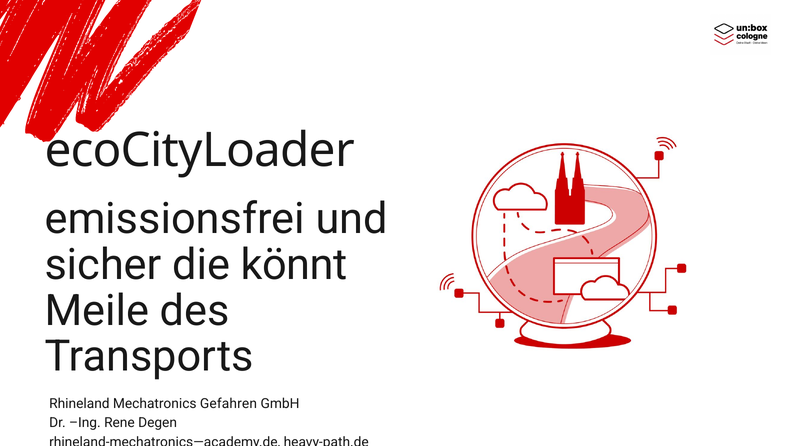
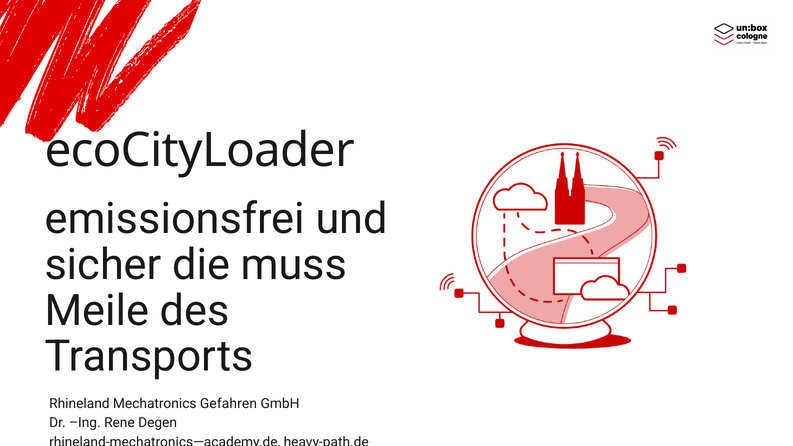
könnt: könnt -> muss (294, 265)
